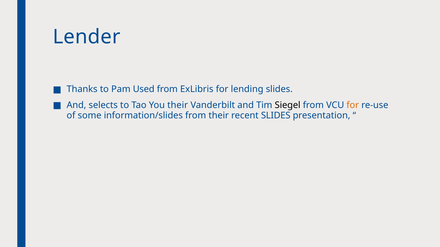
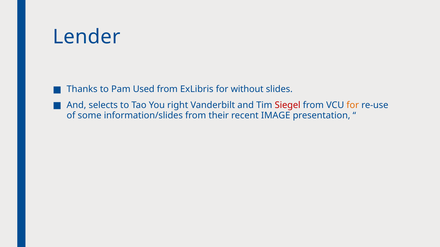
lending: lending -> without (247, 89)
You their: their -> right (178, 105)
Siegel colour: black -> red (288, 105)
recent SLIDES: SLIDES -> IMAGE (276, 116)
